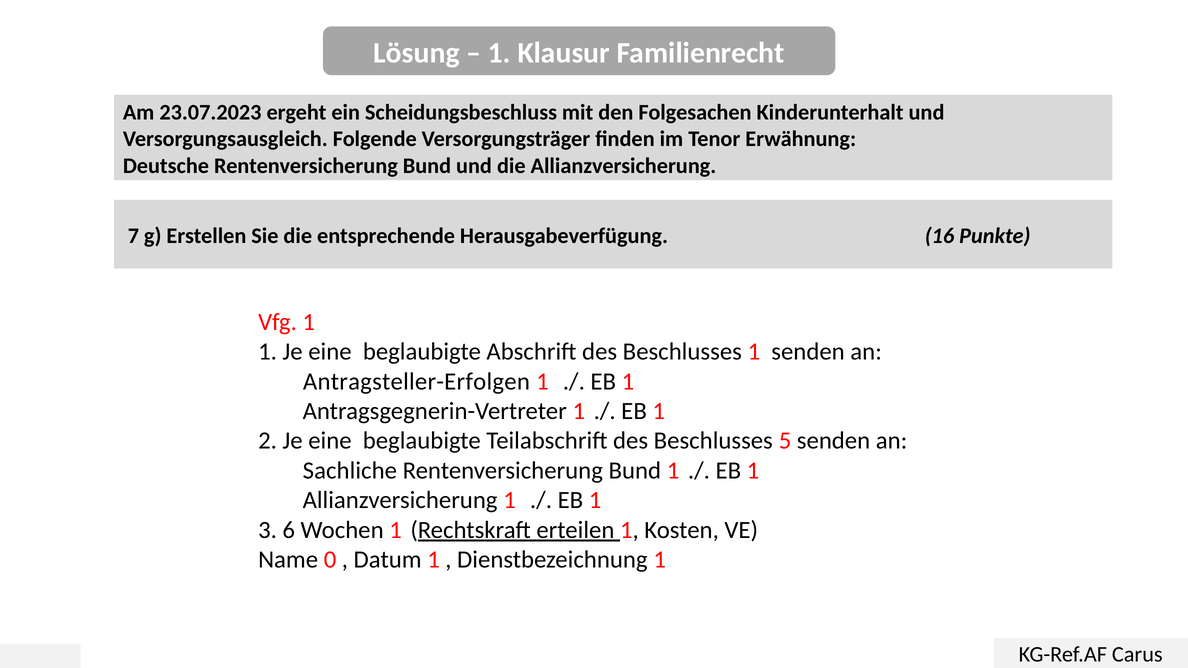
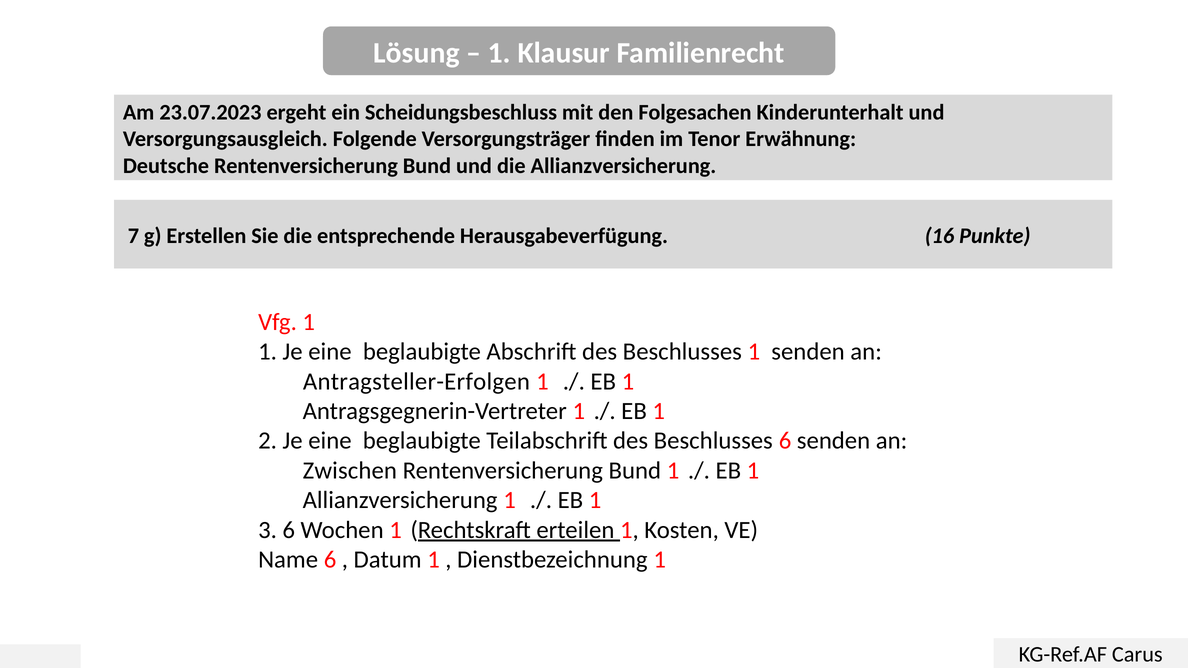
Beschlusses 5: 5 -> 6 (785, 441)
Sachliche: Sachliche -> Zwischen (350, 471)
Name 0: 0 -> 6 (330, 560)
